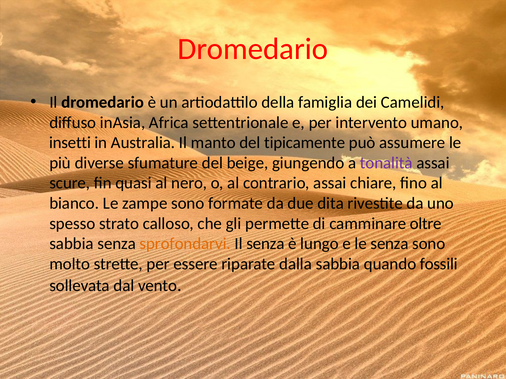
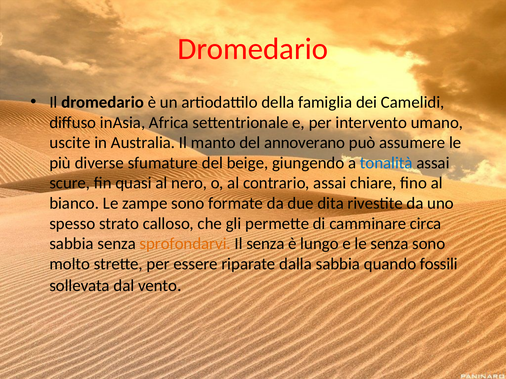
insetti: insetti -> uscite (70, 143)
tipicamente: tipicamente -> annoverano (305, 143)
tonalità colour: purple -> blue (386, 163)
oltre: oltre -> circa (426, 224)
